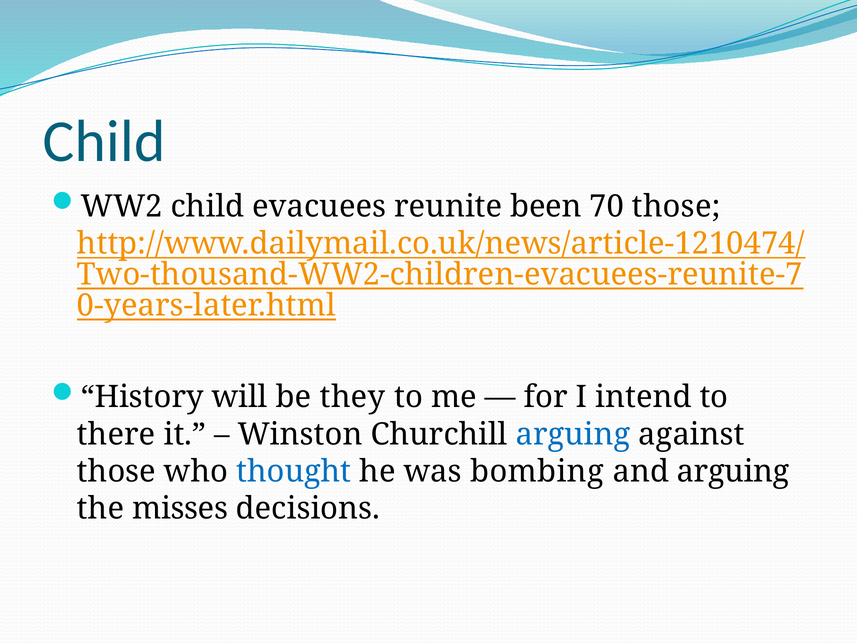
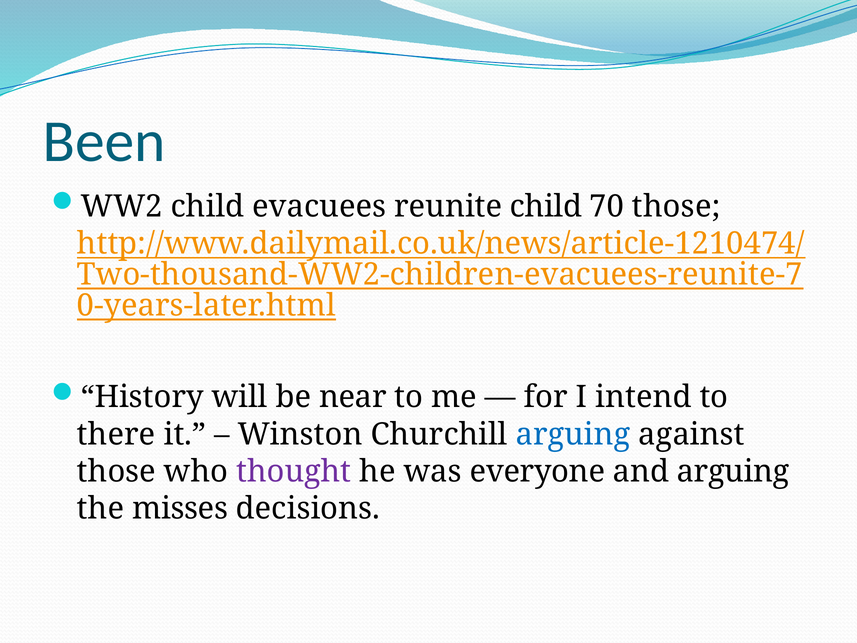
Child: Child -> Been (104, 142)
reunite been: been -> child (546, 206)
they: they -> near (353, 397)
thought colour: blue -> purple (294, 471)
bombing: bombing -> everyone (537, 471)
